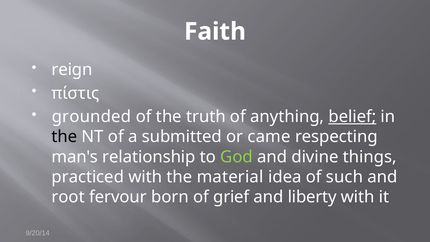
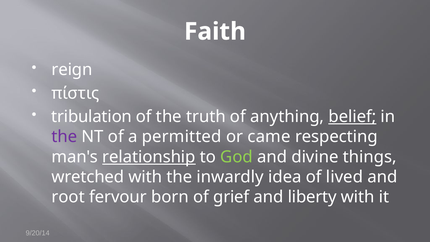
grounded: grounded -> tribulation (92, 117)
the colour: black -> purple (64, 137)
submitted: submitted -> permitted (182, 137)
relationship underline: none -> present (149, 157)
practiced: practiced -> wretched (88, 177)
material: material -> inwardly (230, 177)
such: such -> lived (345, 177)
